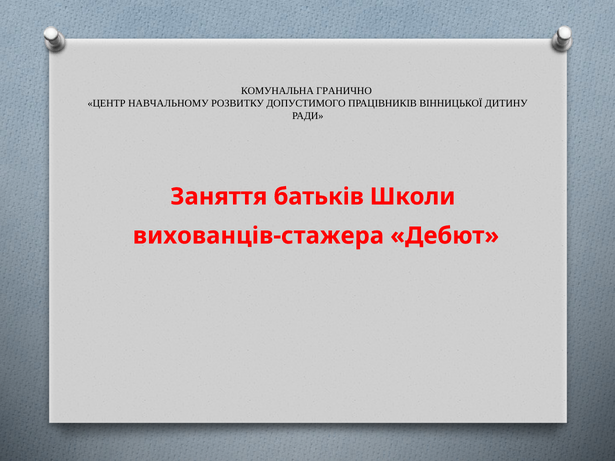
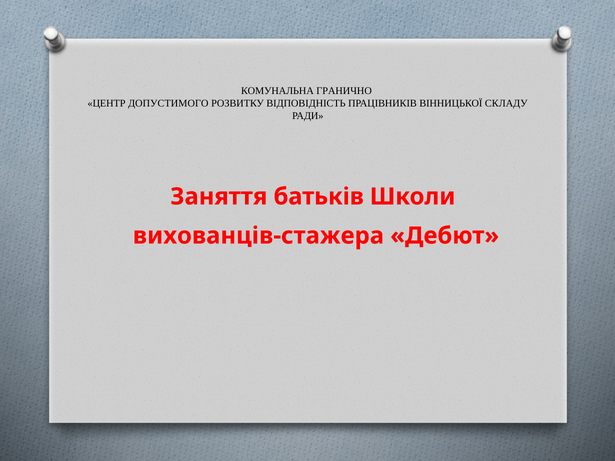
НАВЧАЛЬНОМУ: НАВЧАЛЬНОМУ -> ДОПУСТИМОГО (168, 103)
ДОПУСТИМОГО: ДОПУСТИМОГО -> ВІДПОВІДНІСТЬ (306, 103)
ДИТИНУ: ДИТИНУ -> СКЛАДУ (506, 103)
